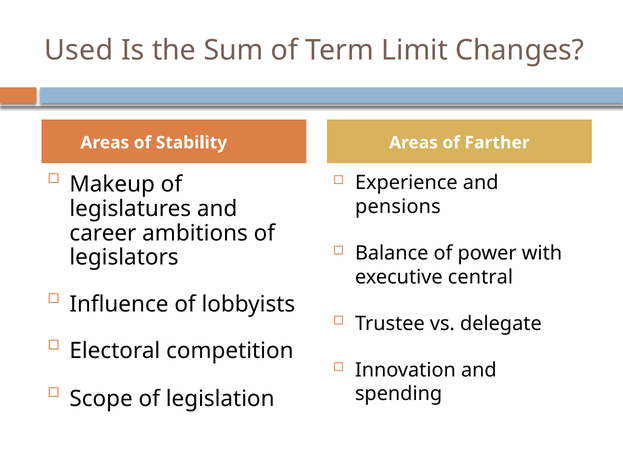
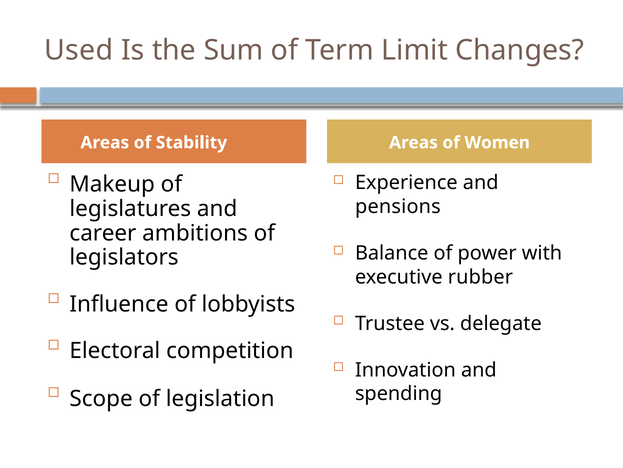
Farther: Farther -> Women (497, 142)
central: central -> rubber (480, 277)
